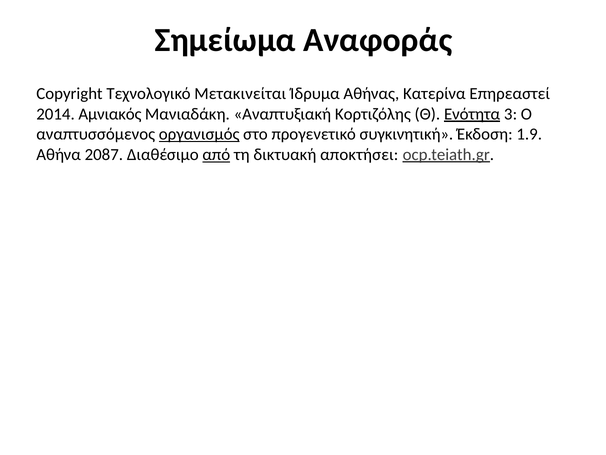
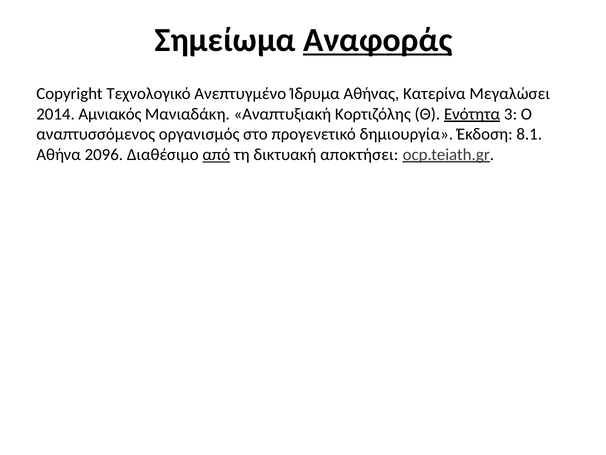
Αναφοράς underline: none -> present (378, 40)
Μετακινείται: Μετακινείται -> Ανεπτυγμένο (240, 94)
Επηρεαστεί: Επηρεαστεί -> Μεγαλώσει (510, 94)
οργανισμός underline: present -> none (199, 134)
συγκινητική: συγκινητική -> δημιουργία (406, 134)
1.9: 1.9 -> 8.1 (529, 134)
2087: 2087 -> 2096 (104, 154)
